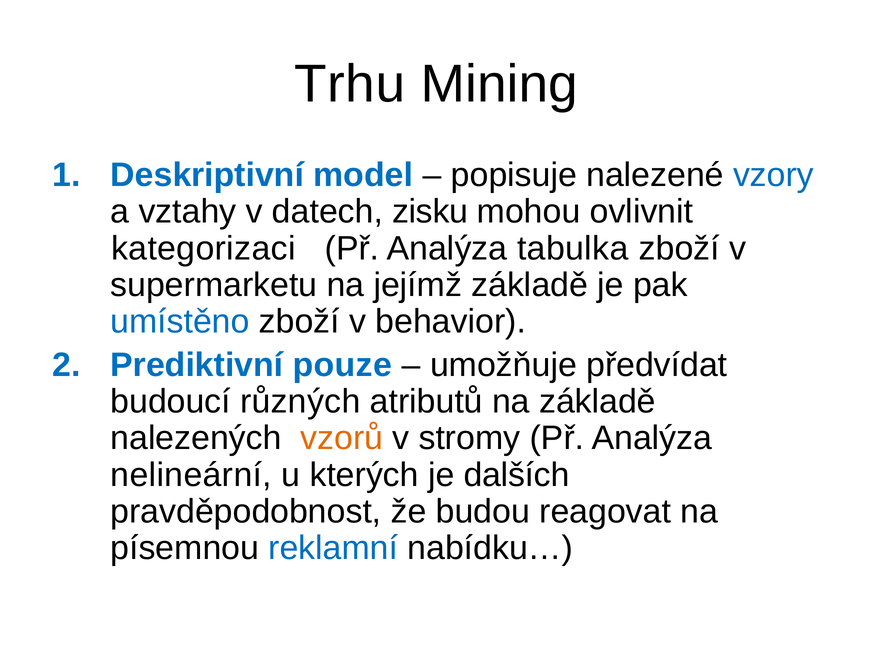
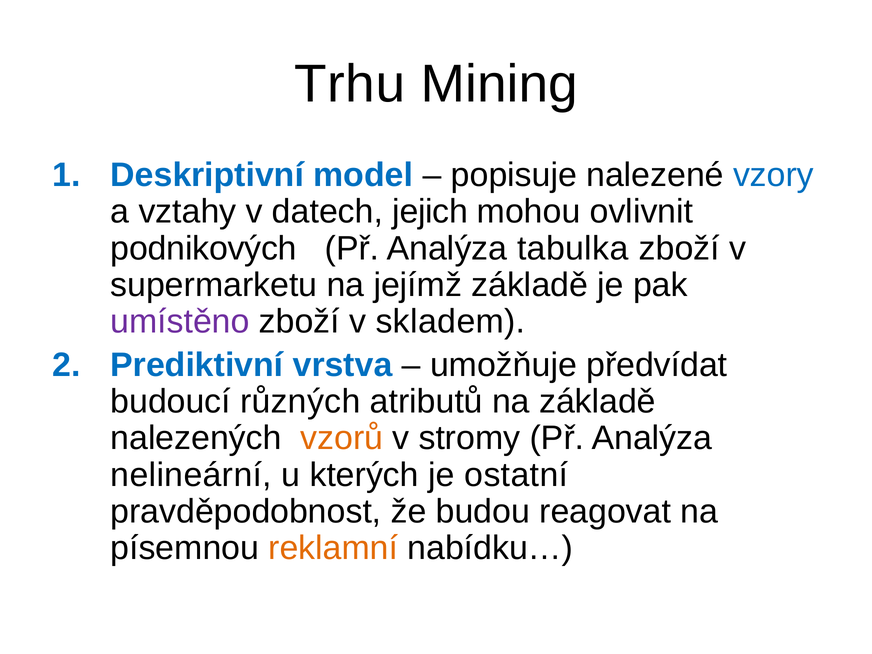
zisku: zisku -> jejich (430, 212)
kategorizaci: kategorizaci -> podnikových (204, 248)
umístěno colour: blue -> purple (180, 322)
behavior: behavior -> skladem (451, 322)
pouze: pouze -> vrstva (343, 365)
dalších: dalších -> ostatní (516, 475)
reklamní colour: blue -> orange (333, 548)
